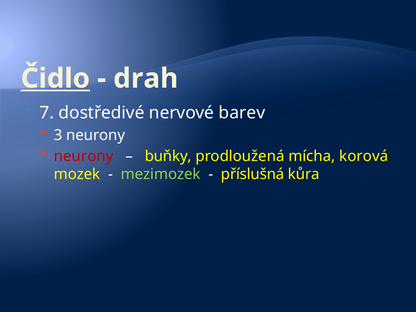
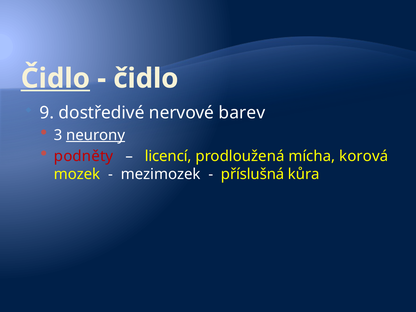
drah: drah -> čidlo (146, 78)
7: 7 -> 9 (47, 113)
neurony underline: none -> present (96, 135)
neurony: neurony -> podněty (84, 156)
buňky: buňky -> licencí (168, 156)
mezimozek colour: light green -> white (161, 174)
